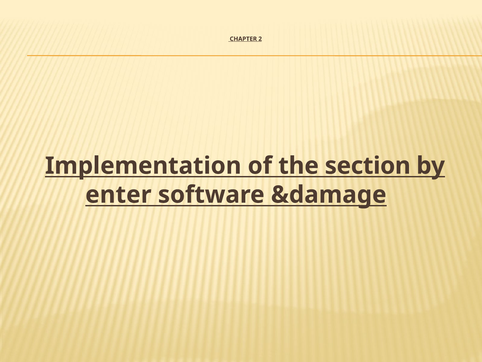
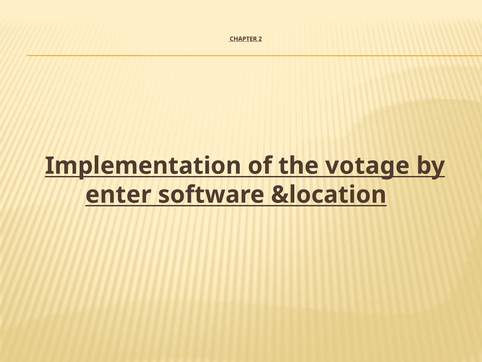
section: section -> votage (367, 166)
&damage: &damage -> &location (329, 194)
